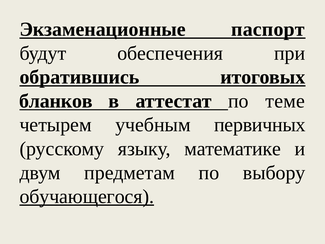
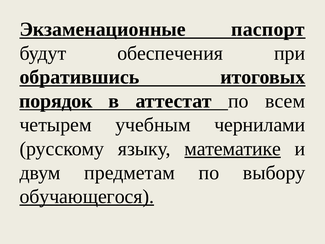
бланков: бланков -> порядок (56, 101)
теме: теме -> всем (285, 101)
первичных: первичных -> чернилами (260, 125)
математике underline: none -> present (233, 149)
